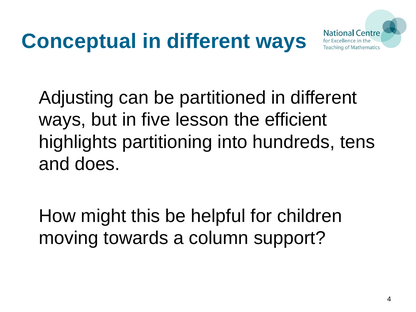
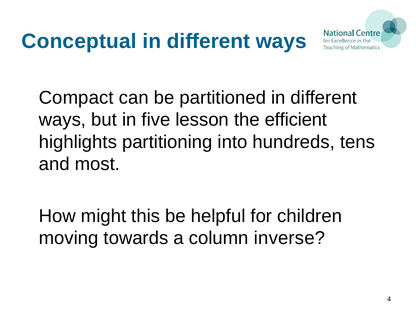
Adjusting: Adjusting -> Compact (76, 98)
does: does -> most (97, 164)
support: support -> inverse (290, 238)
